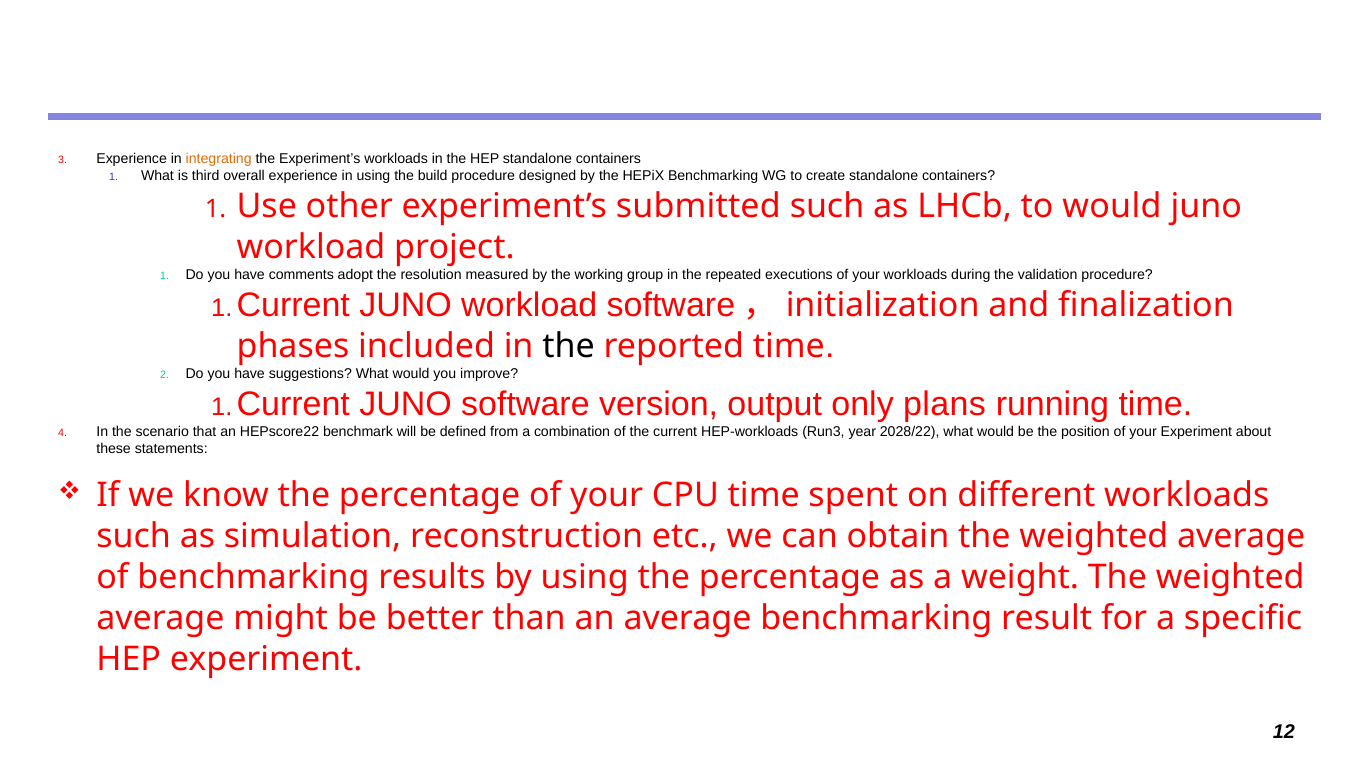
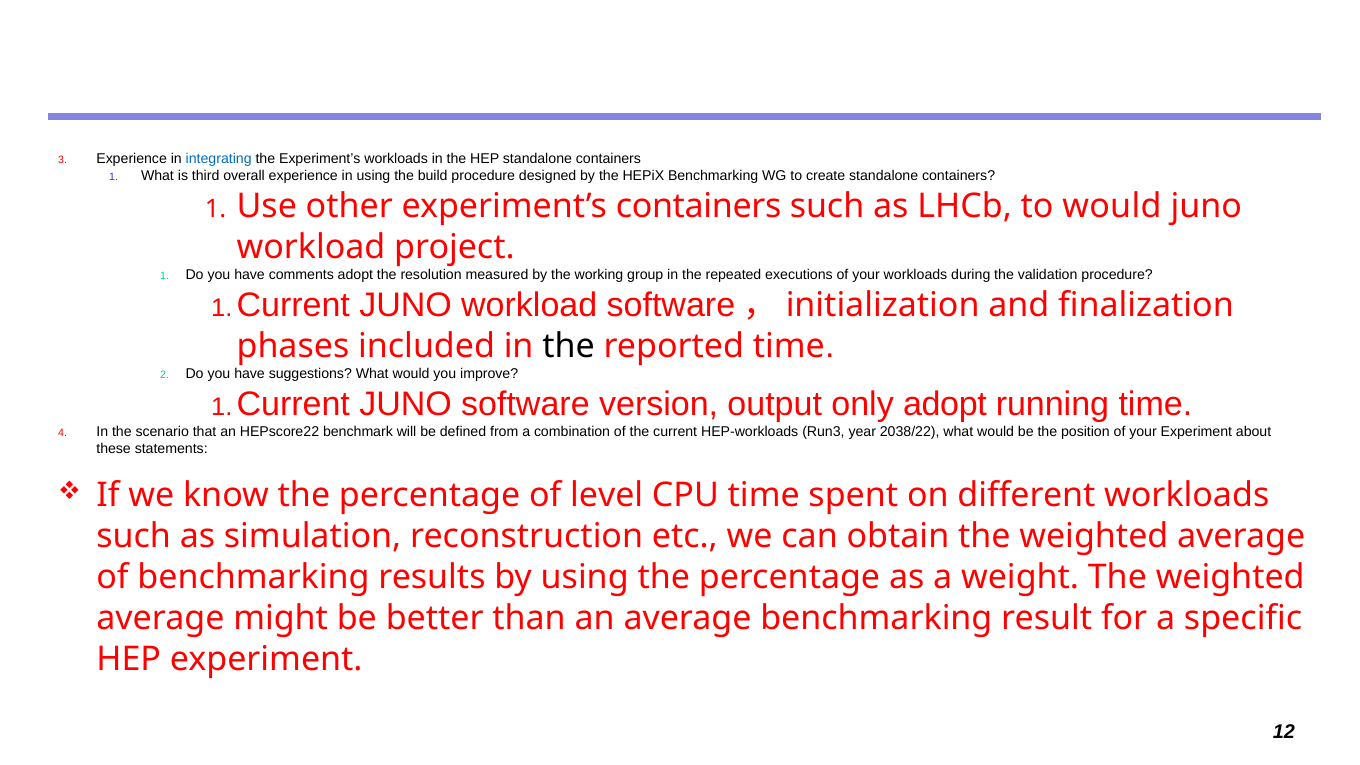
integrating colour: orange -> blue (219, 159)
experiment’s submitted: submitted -> containers (699, 207)
only plans: plans -> adopt (945, 404)
2028/22: 2028/22 -> 2038/22 (910, 431)
percentage of your: your -> level (607, 496)
